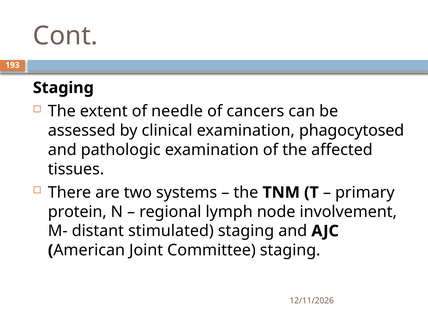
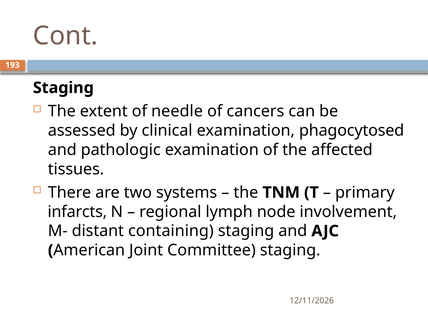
protein: protein -> infarcts (77, 212)
stimulated: stimulated -> containing (171, 231)
